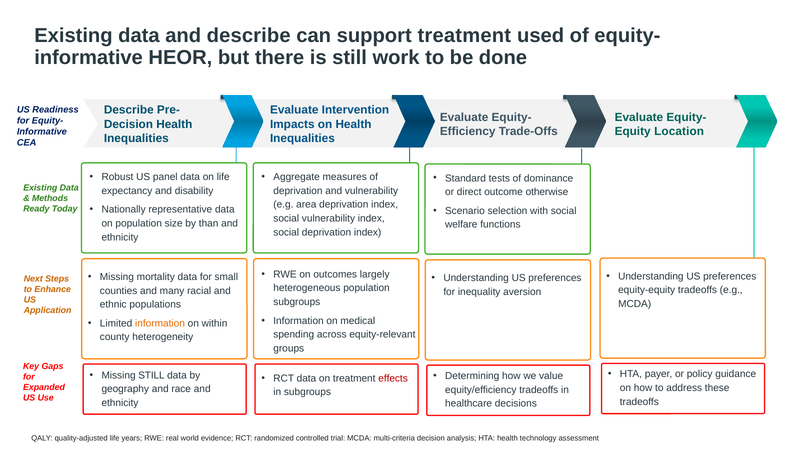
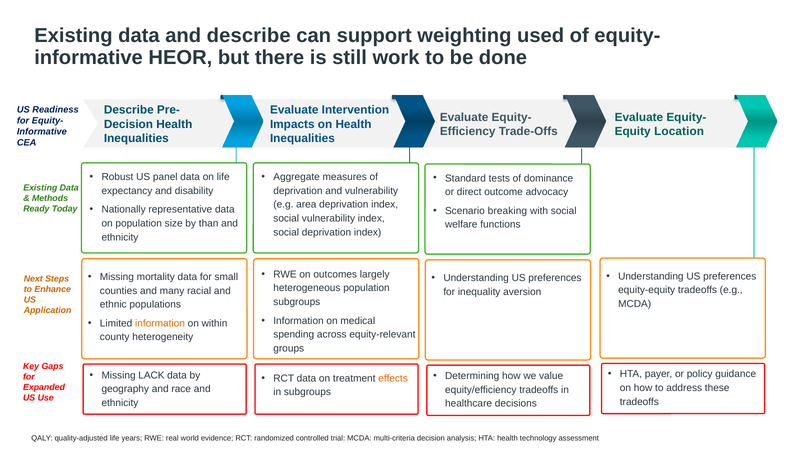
support treatment: treatment -> weighting (464, 36)
otherwise: otherwise -> advocacy (547, 192)
selection: selection -> breaking (507, 211)
Missing STILL: STILL -> LACK (151, 375)
effects colour: red -> orange (393, 378)
